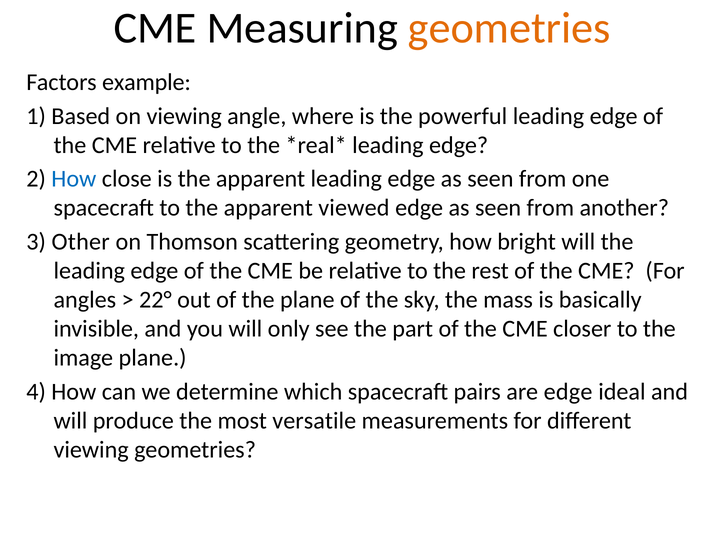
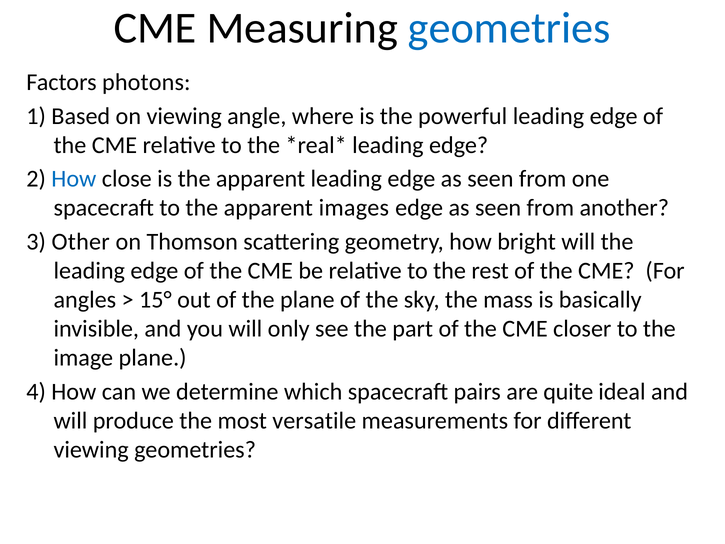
geometries colour: orange -> blue (509, 28)
example: example -> photons (146, 82)
viewed: viewed -> images (354, 208)
22°: 22° -> 15° (155, 300)
are edge: edge -> quite (568, 392)
